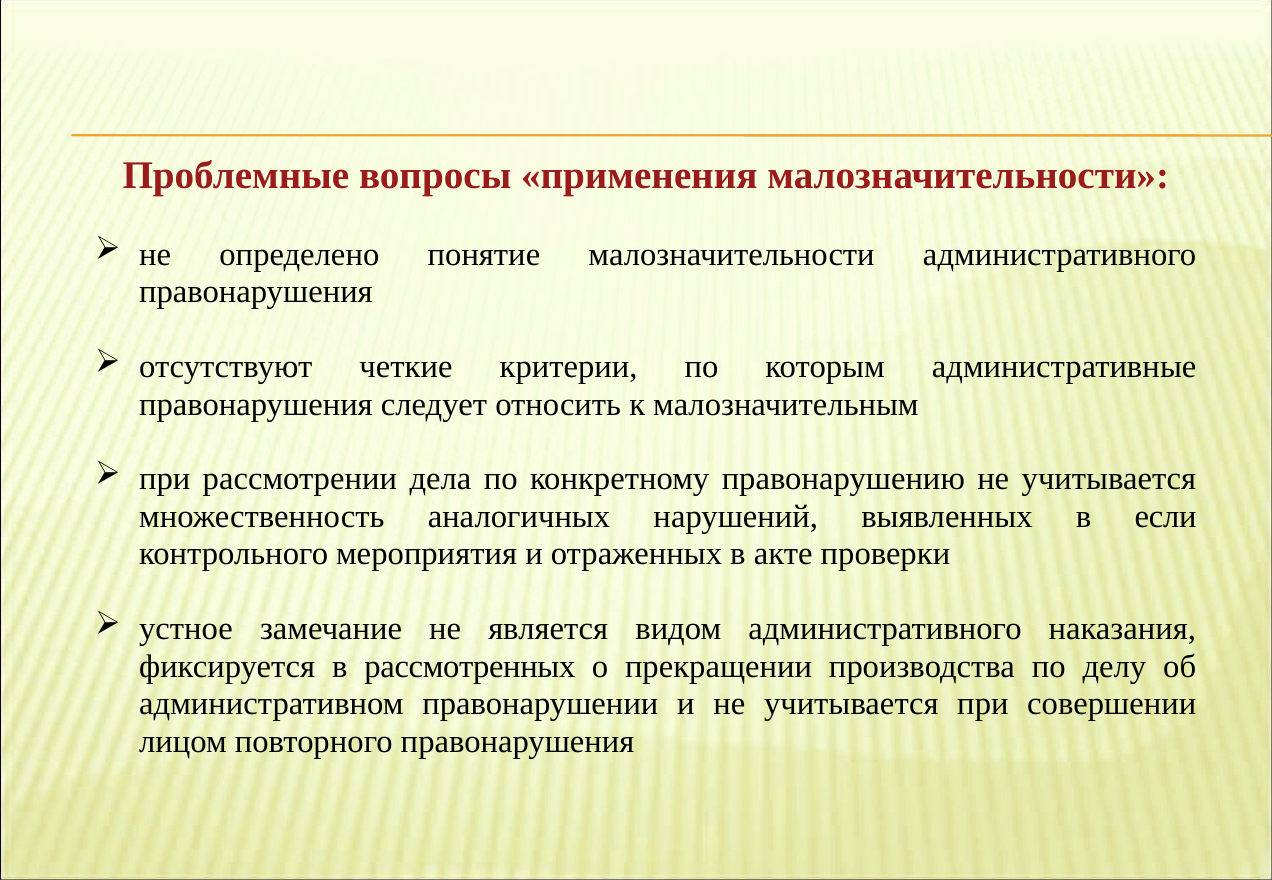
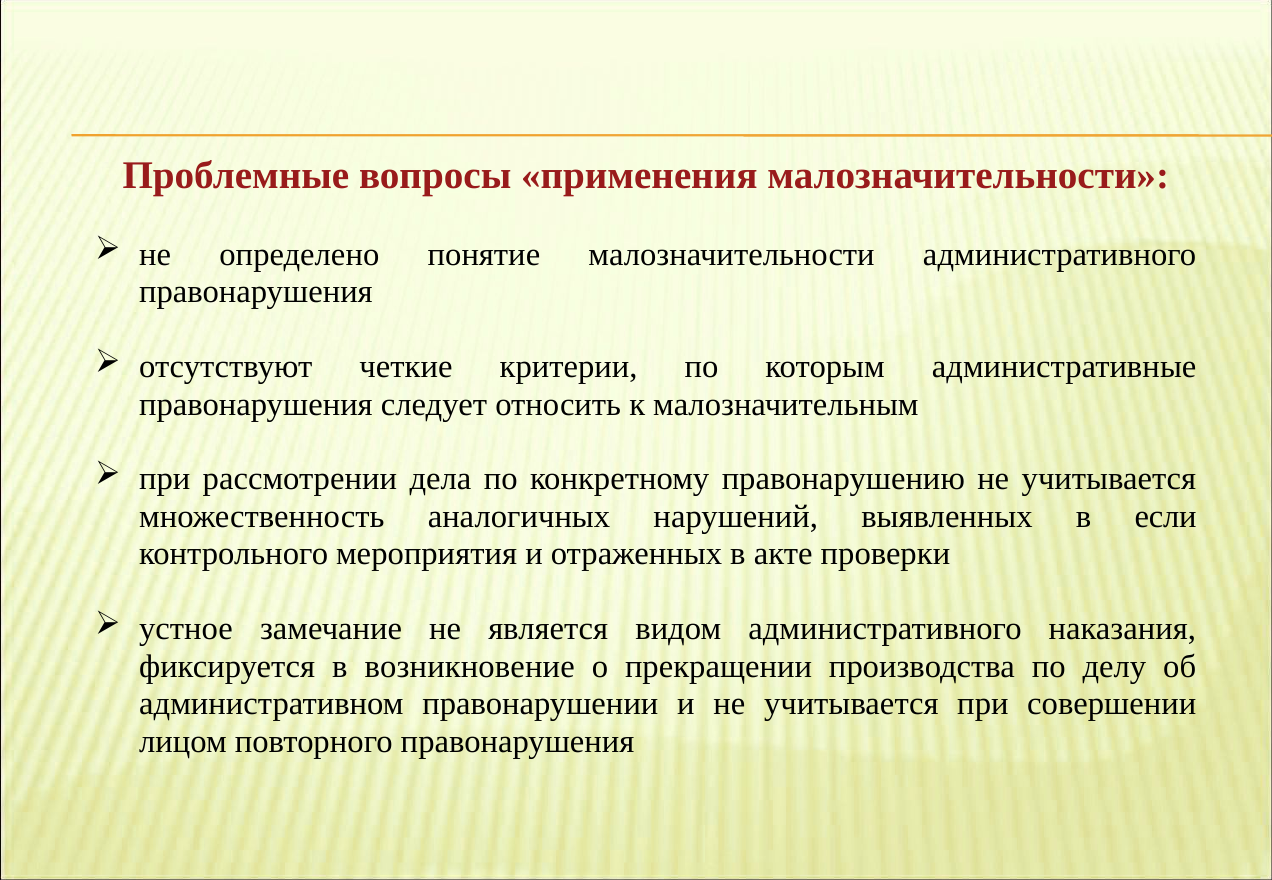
рассмотренных: рассмотренных -> возникновение (470, 667)
